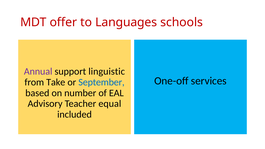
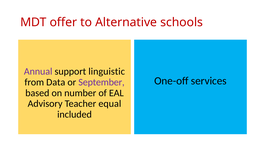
Languages: Languages -> Alternative (126, 22)
Take: Take -> Data (56, 82)
September colour: blue -> purple (101, 82)
